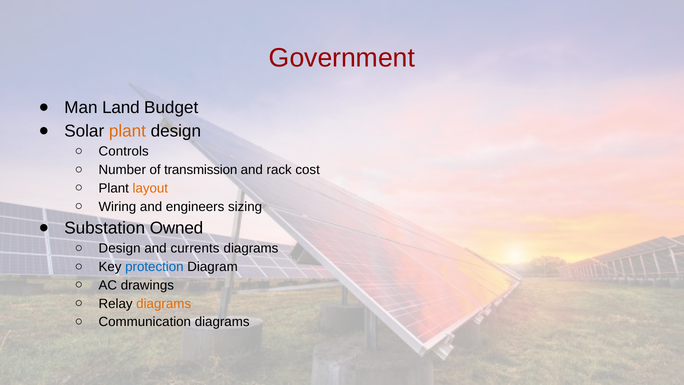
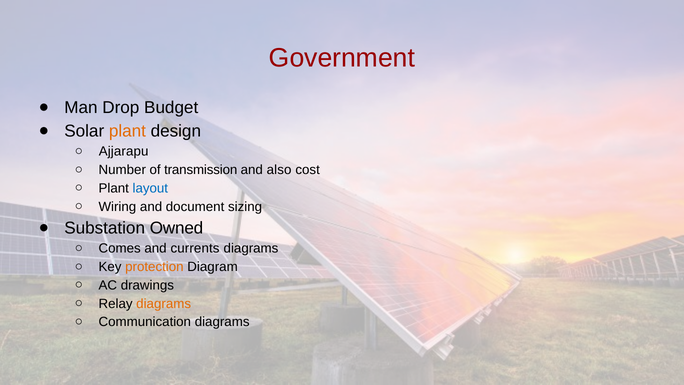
Land: Land -> Drop (121, 108)
Controls: Controls -> Ajjarapu (124, 152)
rack: rack -> also (279, 170)
layout colour: orange -> blue (150, 188)
engineers: engineers -> document (195, 207)
Design: Design -> Comes (120, 248)
protection colour: blue -> orange (154, 267)
